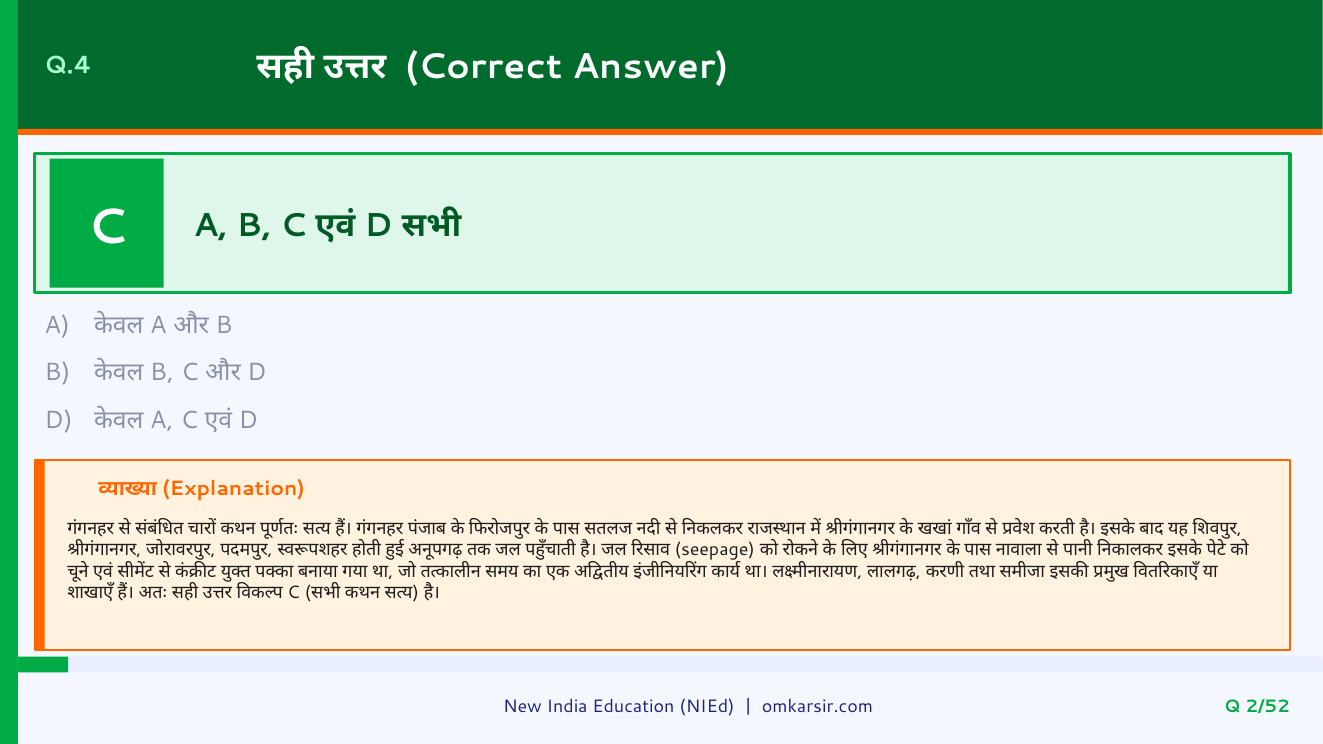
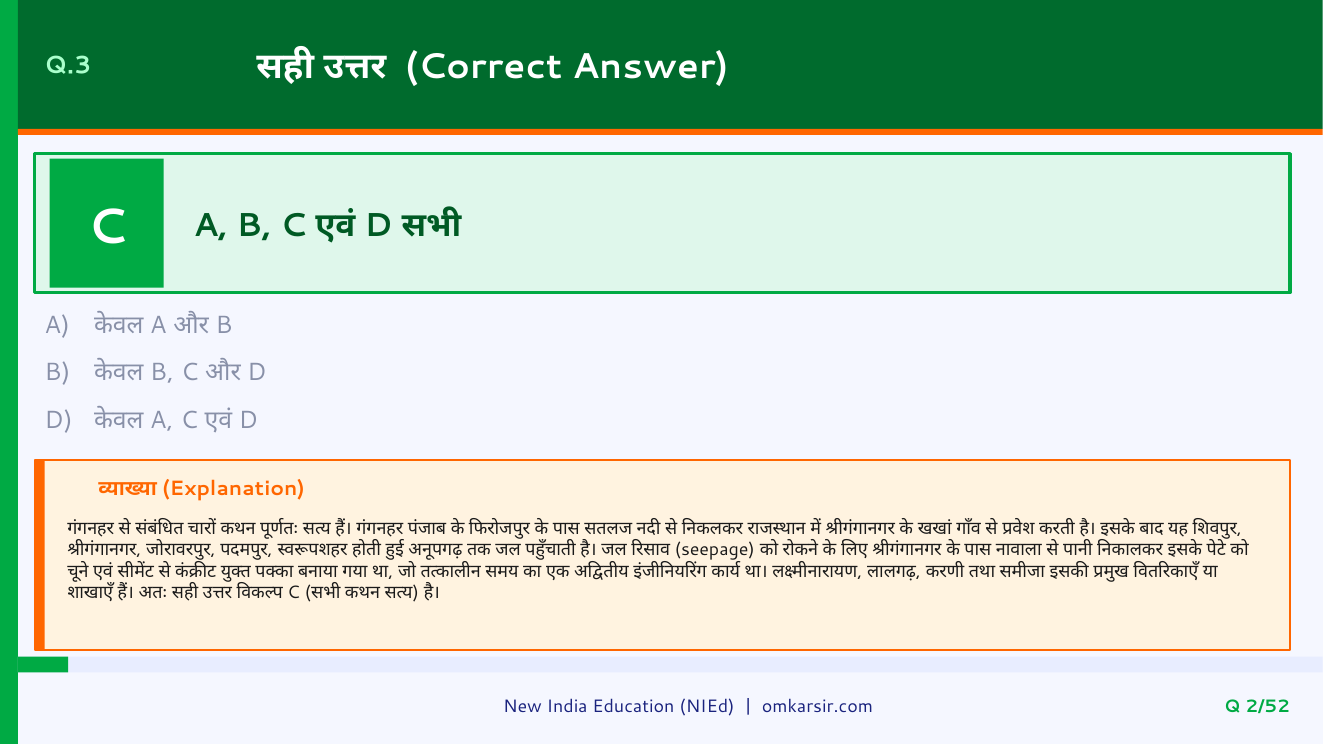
Q.4: Q.4 -> Q.3 (68, 65)
